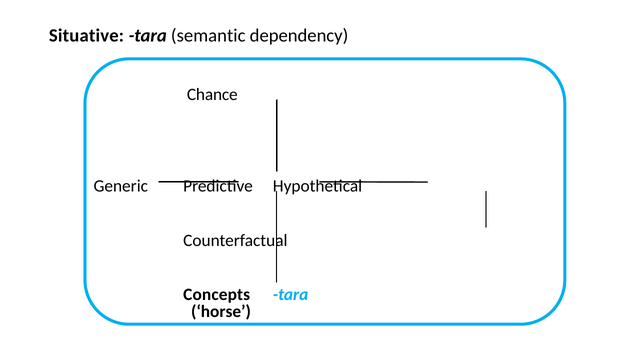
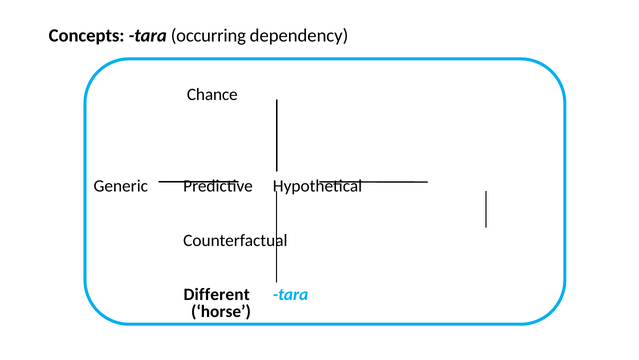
Situative: Situative -> Concepts (87, 35)
semantic: semantic -> occurring (208, 35)
Concepts: Concepts -> Different (217, 294)
